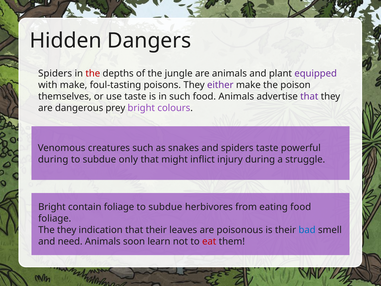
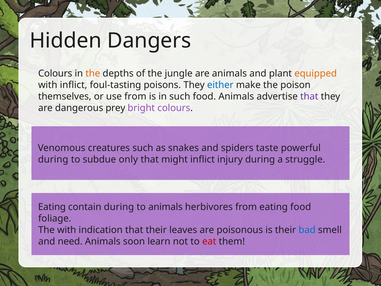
Spiders: Spiders -> Colours (55, 73)
the colour: red -> orange (93, 73)
equipped colour: purple -> orange (316, 73)
with make: make -> inflict (74, 85)
either colour: purple -> blue (220, 85)
use taste: taste -> from (135, 96)
Bright: Bright -> Eating (52, 207)
contain foliage: foliage -> during (119, 207)
subdue: subdue -> animals (165, 207)
The they: they -> with (67, 230)
